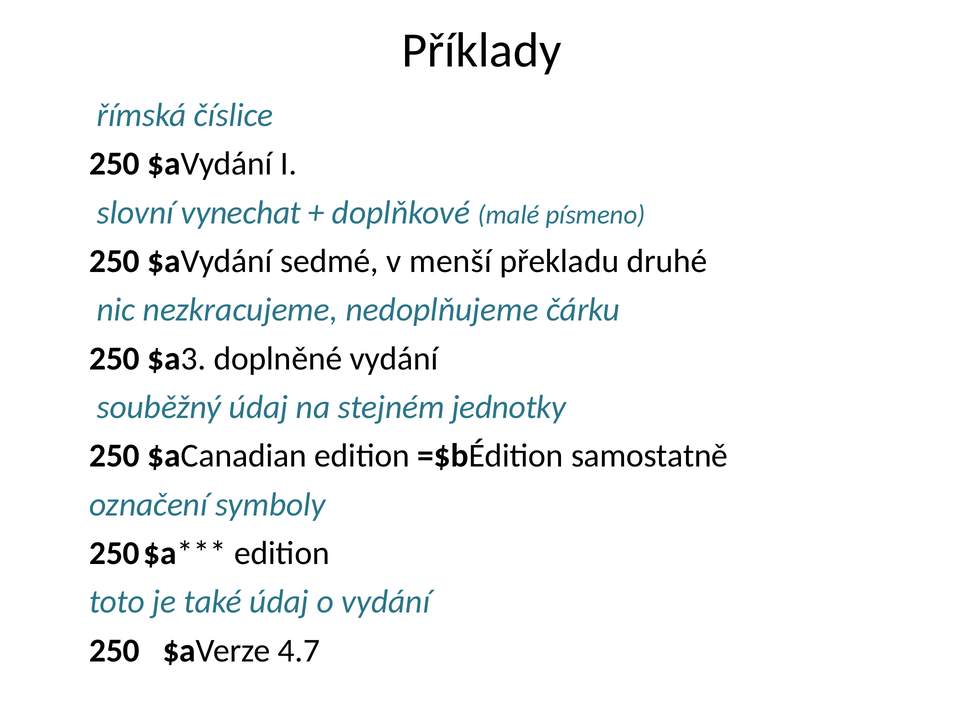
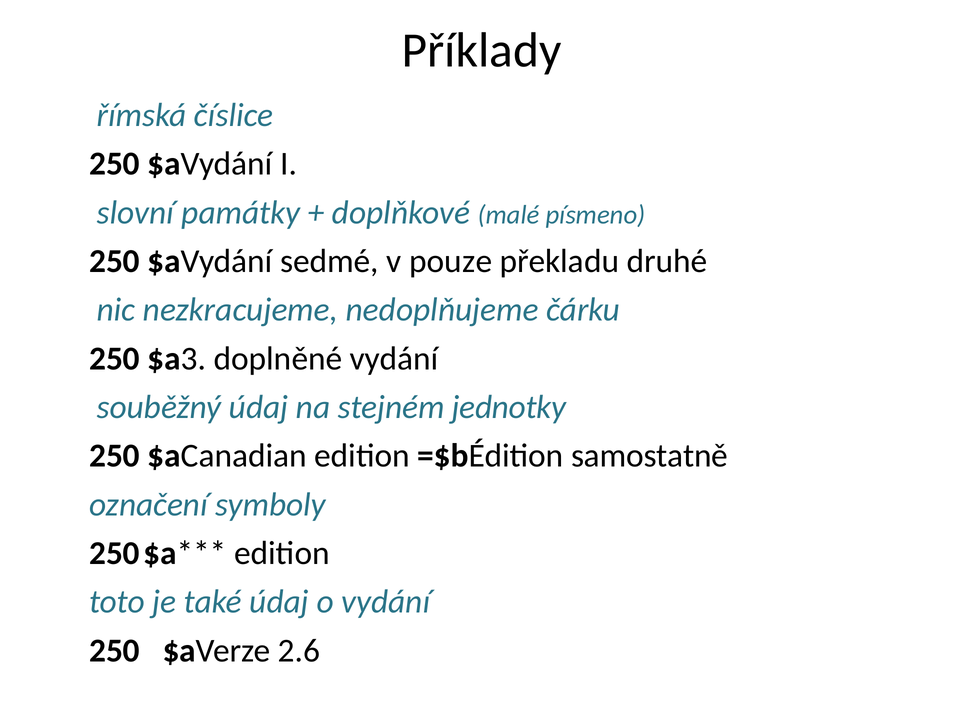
vynechat: vynechat -> památky (241, 213)
menší: menší -> pouze (451, 261)
4.7: 4.7 -> 2.6 (299, 651)
